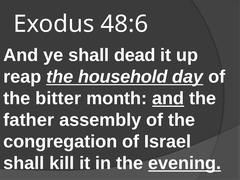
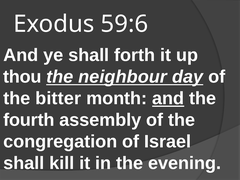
48:6: 48:6 -> 59:6 (124, 24)
dead: dead -> forth (135, 55)
reap: reap -> thou (22, 77)
household: household -> neighbour (123, 77)
father: father -> fourth (29, 120)
evening underline: present -> none (185, 163)
